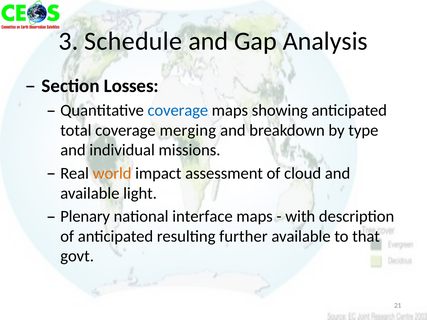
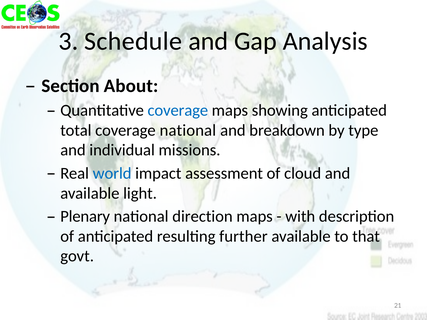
Losses: Losses -> About (131, 86)
coverage merging: merging -> national (188, 130)
world colour: orange -> blue (112, 174)
interface: interface -> direction (202, 217)
